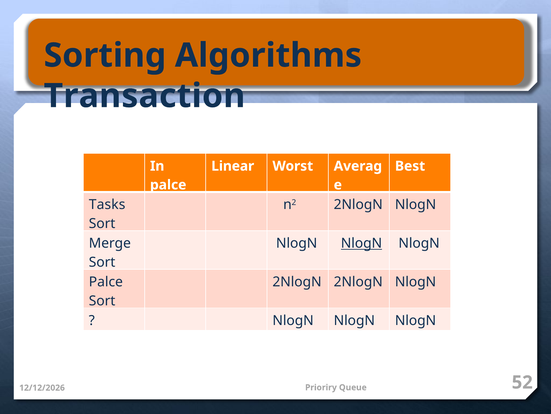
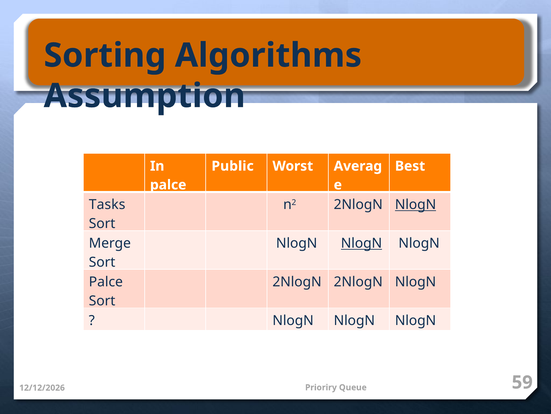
Transaction: Transaction -> Assumption (145, 96)
Linear: Linear -> Public (233, 166)
NlogN underline: none -> present (416, 204)
52: 52 -> 59 (522, 382)
